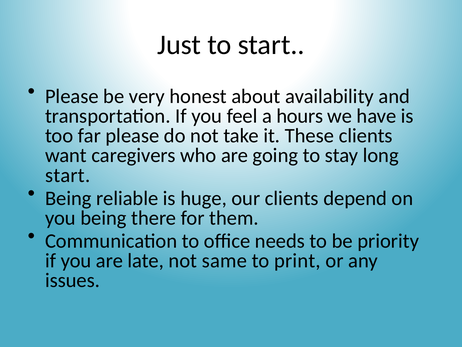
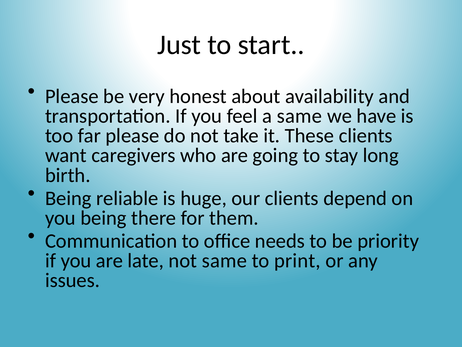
a hours: hours -> same (300, 116)
start: start -> birth (68, 175)
